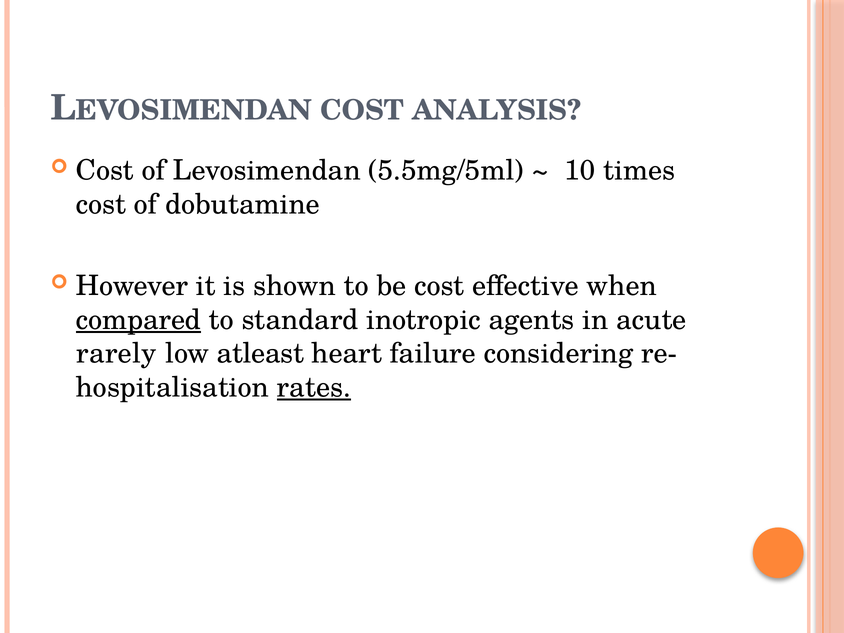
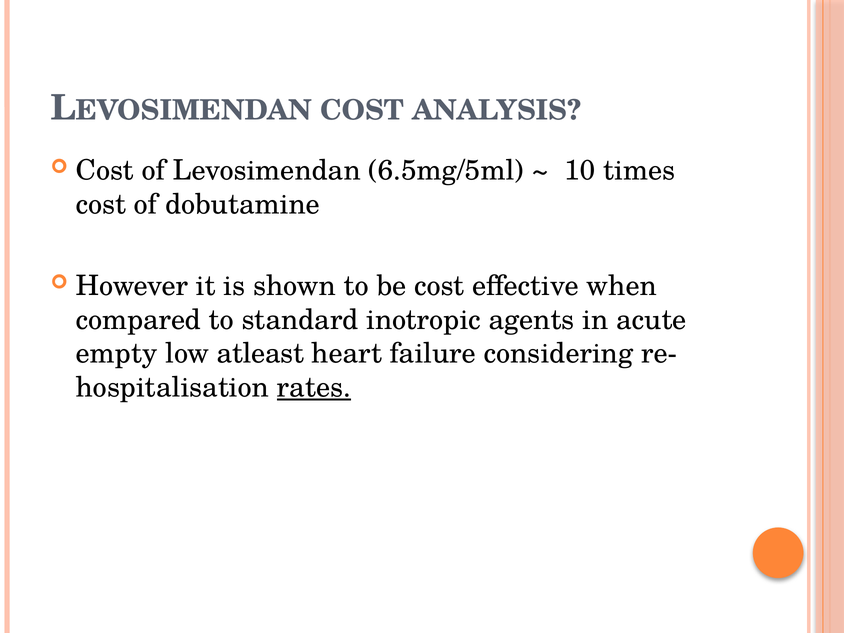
5.5mg/5ml: 5.5mg/5ml -> 6.5mg/5ml (446, 171)
compared underline: present -> none (138, 320)
rarely: rarely -> empty (117, 354)
